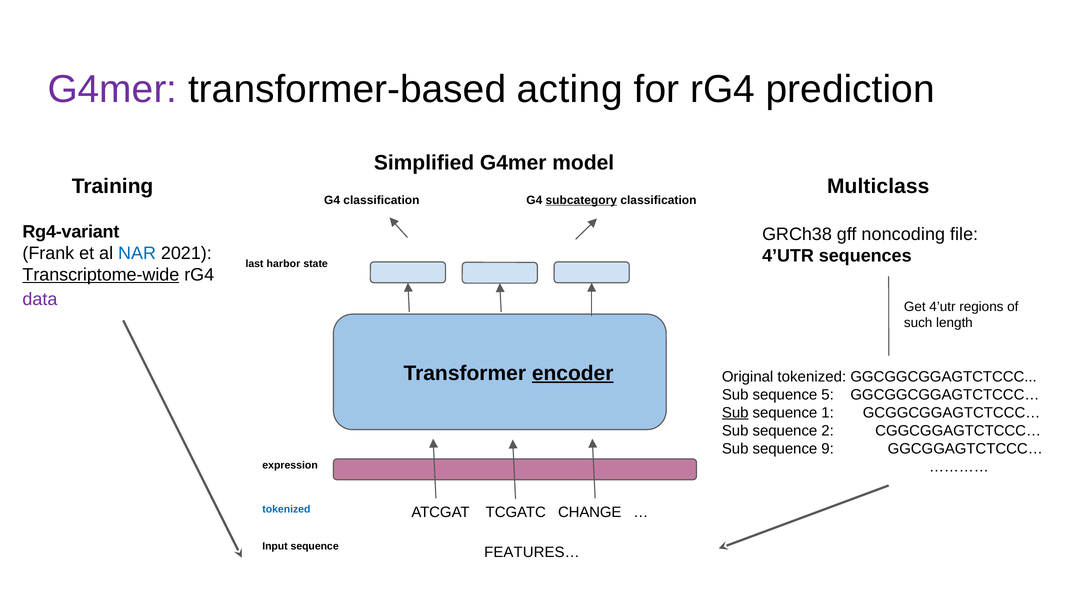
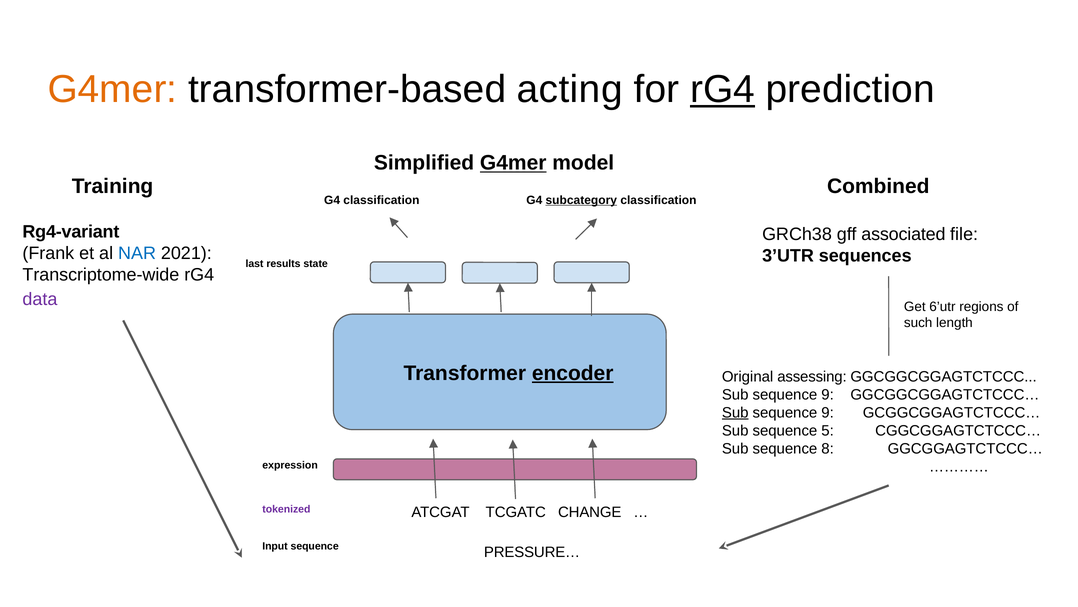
G4mer colour: purple -> orange (112, 89)
rG4 underline: none -> present (723, 89)
G4mer underline: none -> present (513, 163)
Multiclass: Multiclass -> Combined (878, 186)
noncoding: noncoding -> associated (903, 234)
4’UTR: 4’UTR -> 3’UTR (788, 256)
harbor: harbor -> results (283, 264)
Transcriptome-wide underline: present -> none (101, 275)
Get 4’utr: 4’utr -> 6’utr (942, 306)
Original tokenized: tokenized -> assessing (812, 376)
5: 5 -> 9 (828, 394)
1: 1 -> 9 (828, 412)
2: 2 -> 5 (828, 430)
9: 9 -> 8 (828, 448)
tokenized colour: blue -> purple (286, 509)
FEATURES…: FEATURES… -> PRESSURE… (532, 552)
